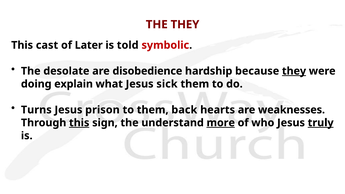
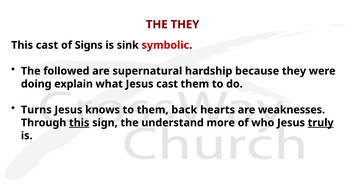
Later: Later -> Signs (89, 45)
told: told -> sink (128, 45)
desolate: desolate -> followed (66, 71)
disobedience: disobedience -> supernatural (147, 71)
they underline: present -> none (294, 71)
Jesus sick: sick -> cast (167, 84)
prison: prison -> knows (103, 110)
more underline: present -> none (221, 123)
